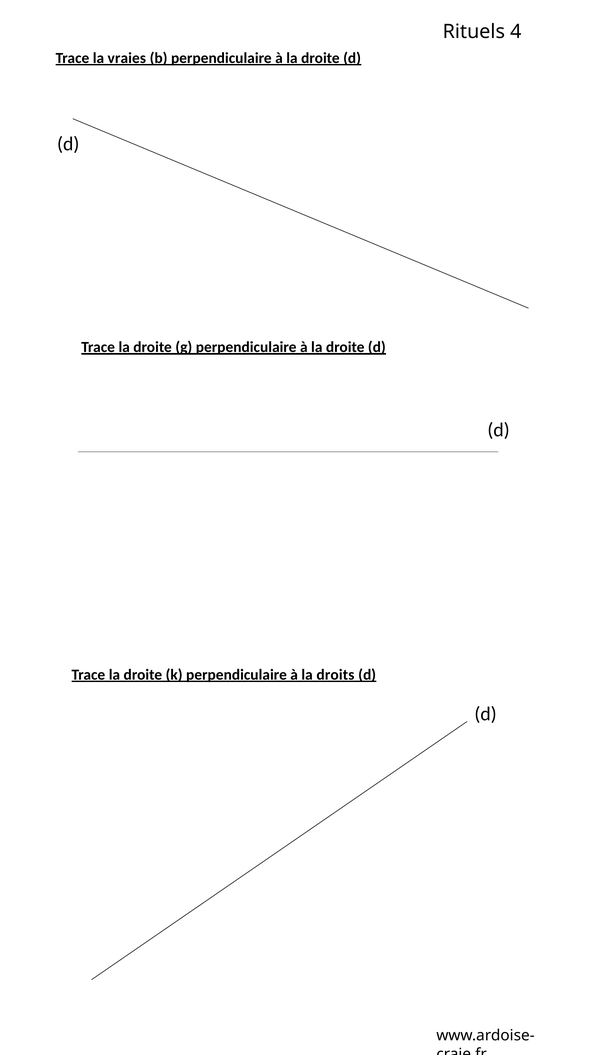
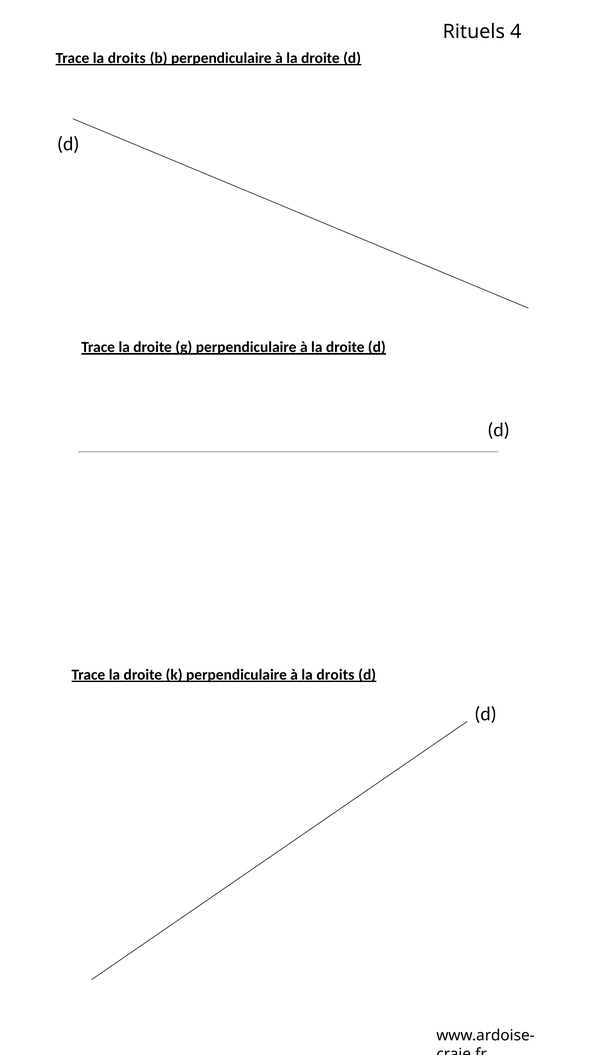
Trace la vraies: vraies -> droits (127, 58)
